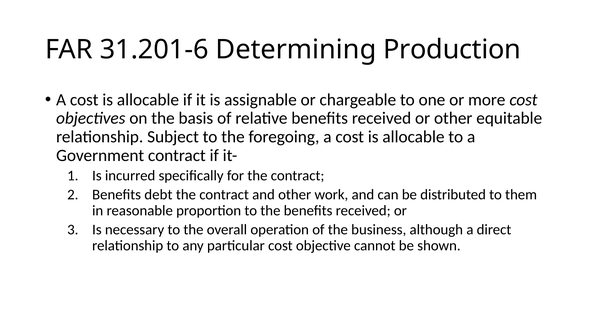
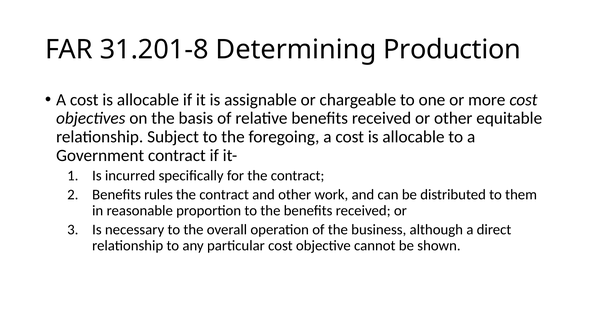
31.201-6: 31.201-6 -> 31.201-8 (154, 50)
debt: debt -> rules (159, 195)
